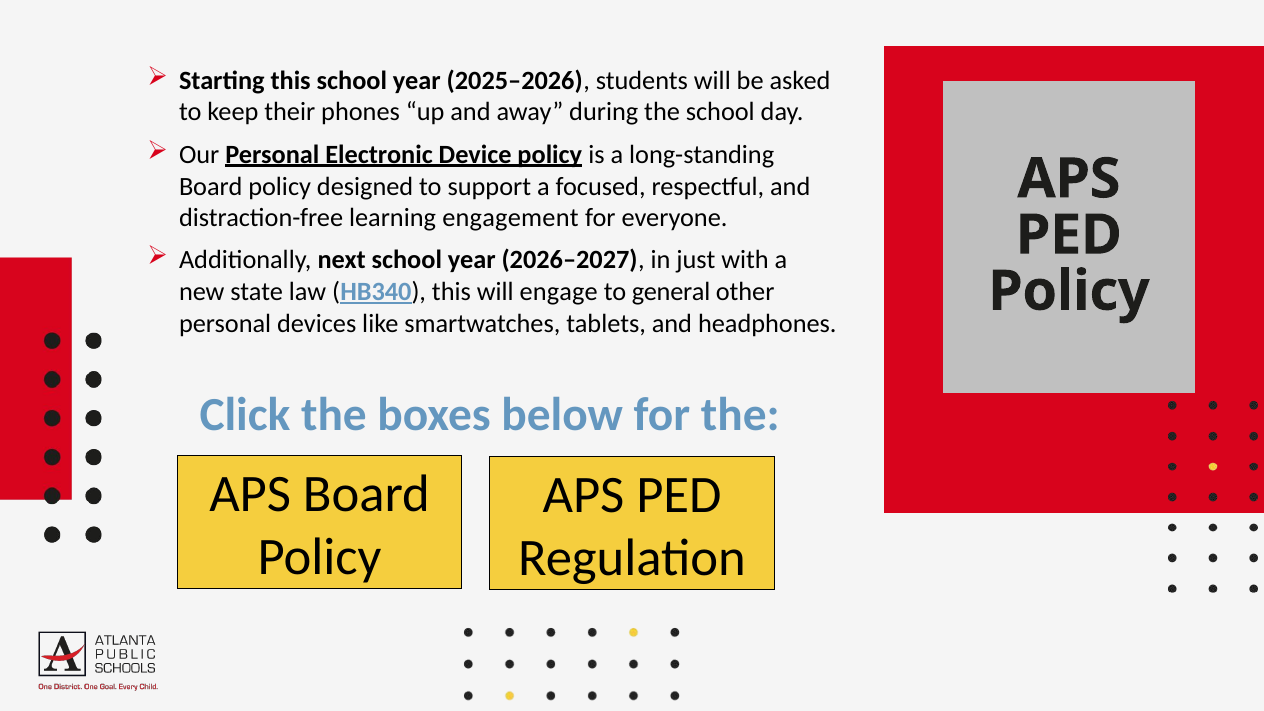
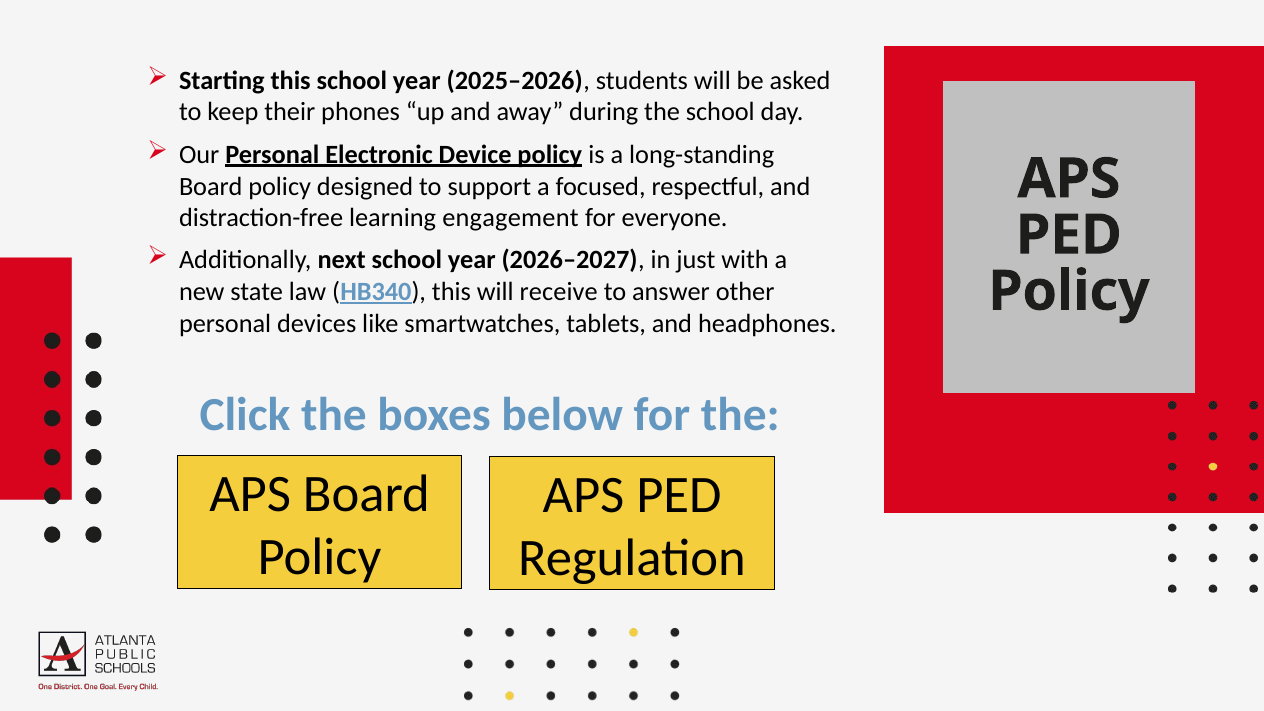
engage: engage -> receive (559, 292)
general: general -> answer (671, 292)
